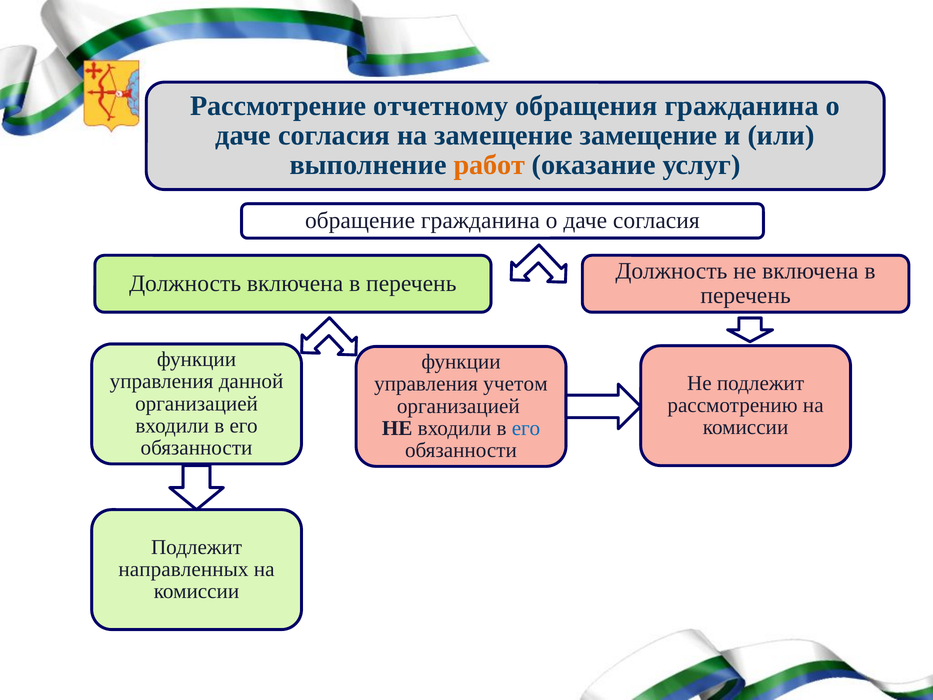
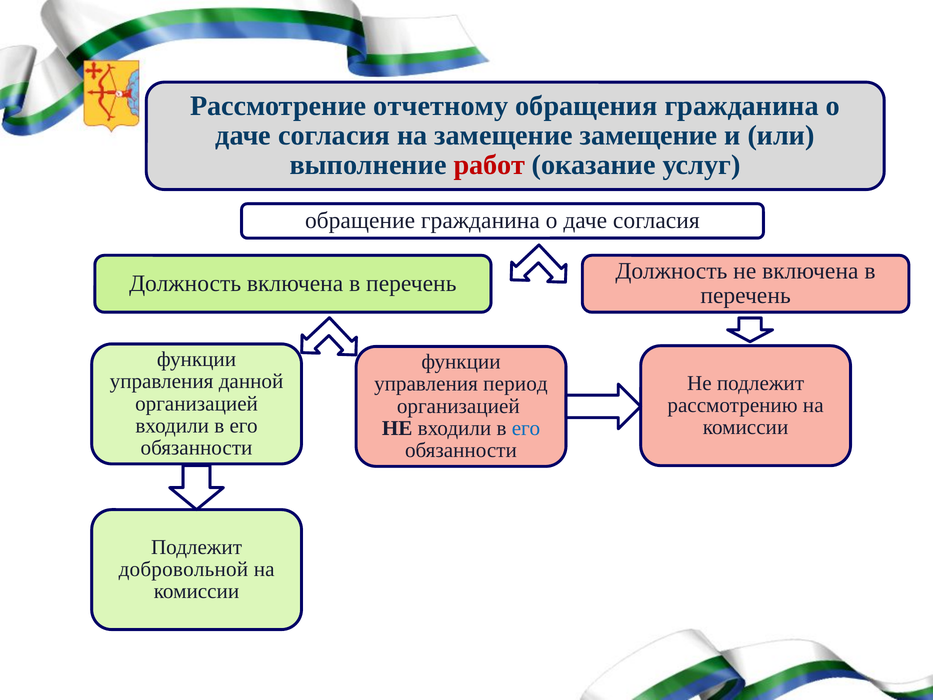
работ colour: orange -> red (489, 165)
учетом: учетом -> период (515, 384)
направленных: направленных -> добровольной (183, 569)
